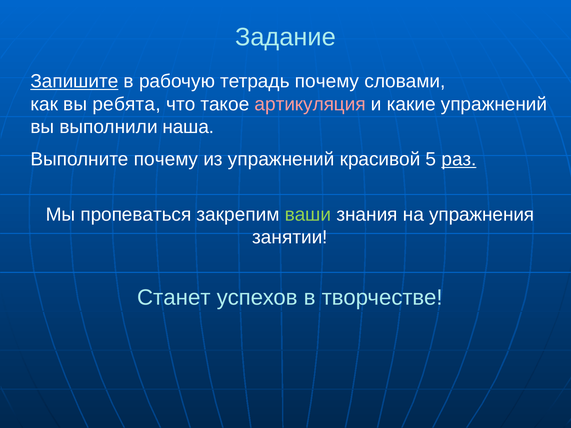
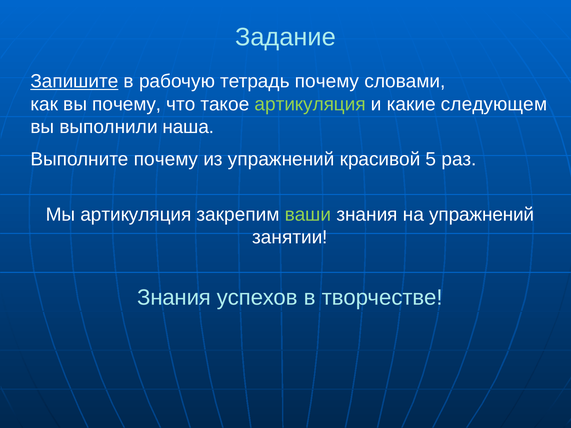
вы ребята: ребята -> почему (127, 104)
артикуляция colour: pink -> light green (310, 104)
какие упражнений: упражнений -> следующем (494, 104)
раз underline: present -> none (459, 159)
Мы пропеваться: пропеваться -> артикуляция (136, 215)
на упражнения: упражнения -> упражнений (482, 215)
Станет: Станет -> Знания (174, 298)
